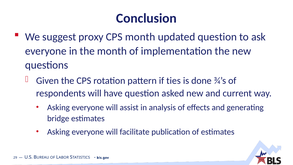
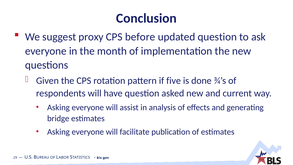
CPS month: month -> before (140, 37)
ties: ties -> five (174, 81)
